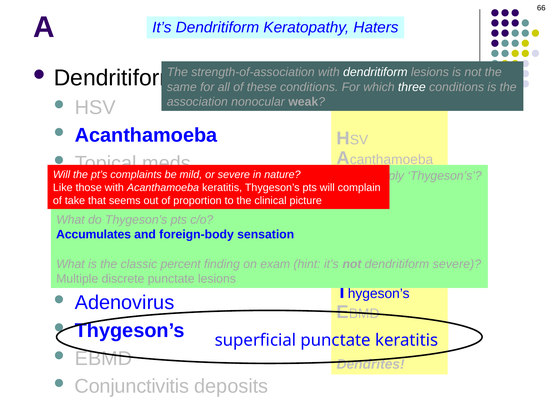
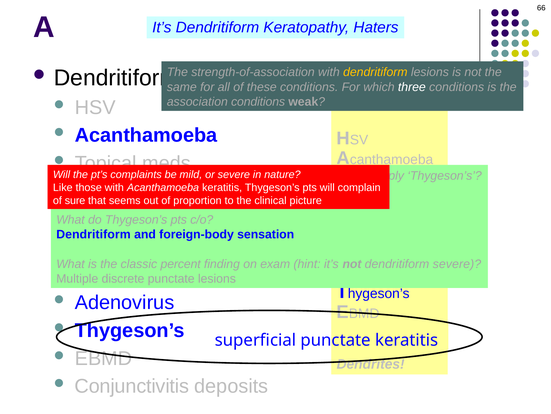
dendritiform colour: white -> yellow (375, 72)
association nonocular: nonocular -> conditions (258, 102)
take: take -> sure (75, 200)
Accumulates: Accumulates -> Dendritiform (93, 234)
